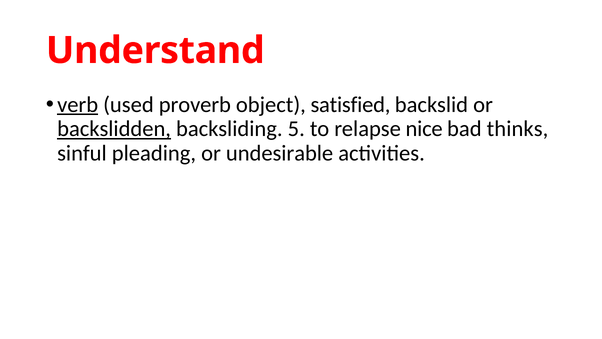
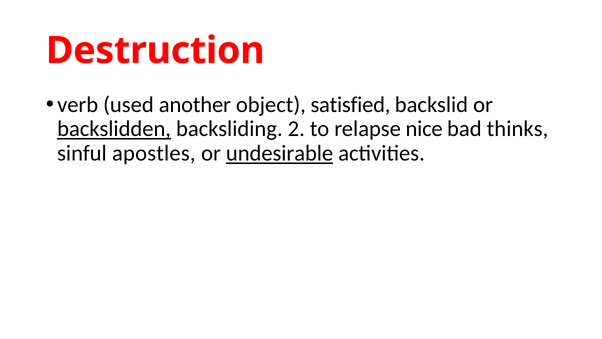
Understand: Understand -> Destruction (155, 51)
verb underline: present -> none (78, 104)
proverb: proverb -> another (195, 104)
5: 5 -> 2 (296, 129)
pleading: pleading -> apostles (154, 153)
undesirable underline: none -> present (280, 153)
